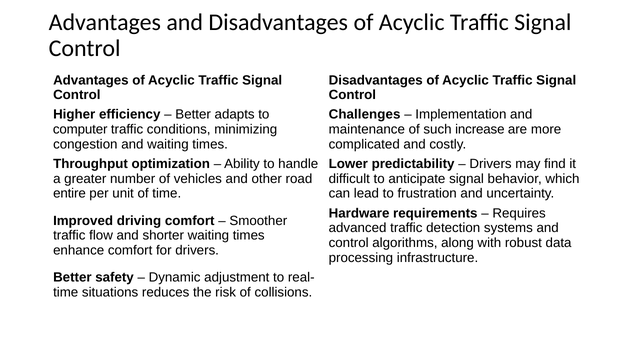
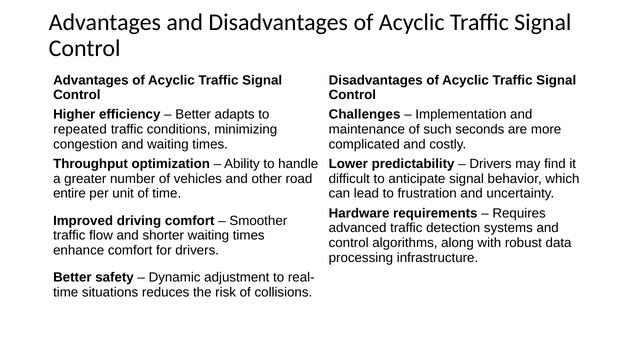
computer: computer -> repeated (80, 130)
increase: increase -> seconds (480, 130)
